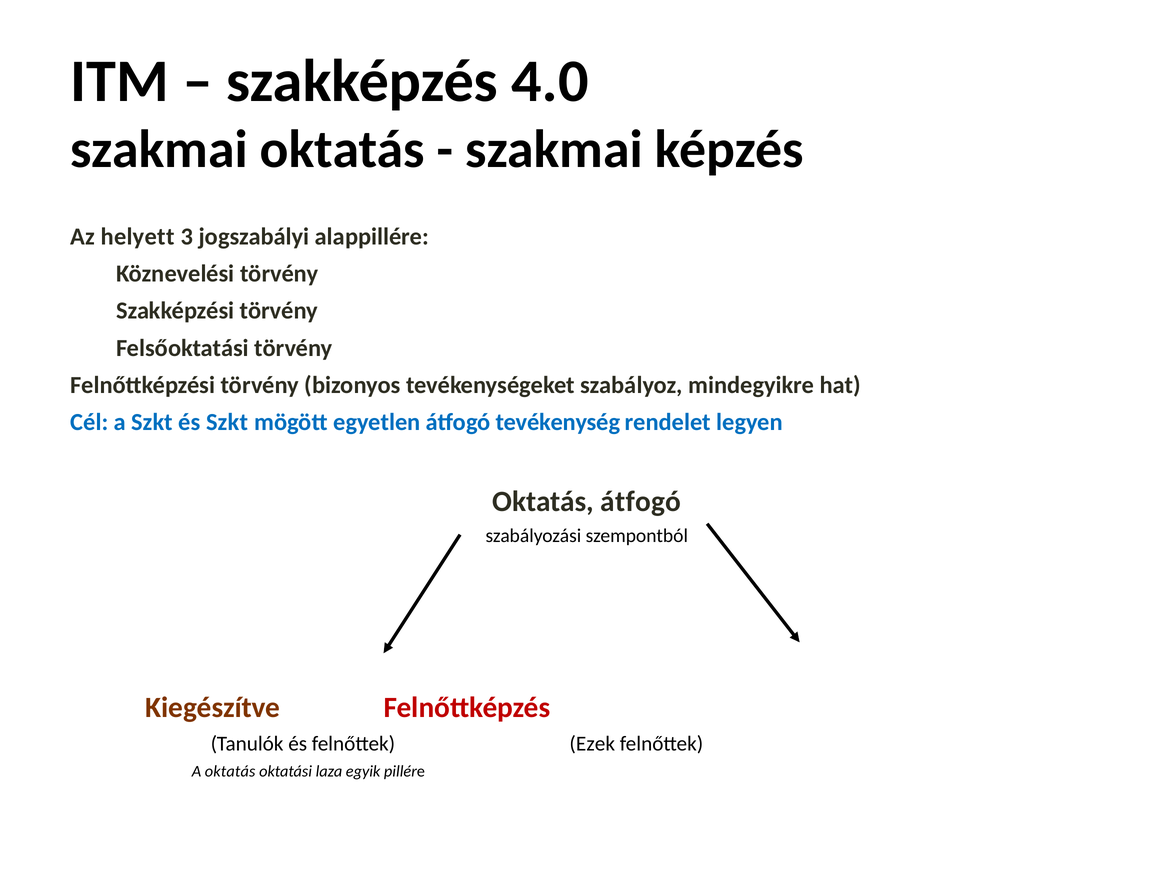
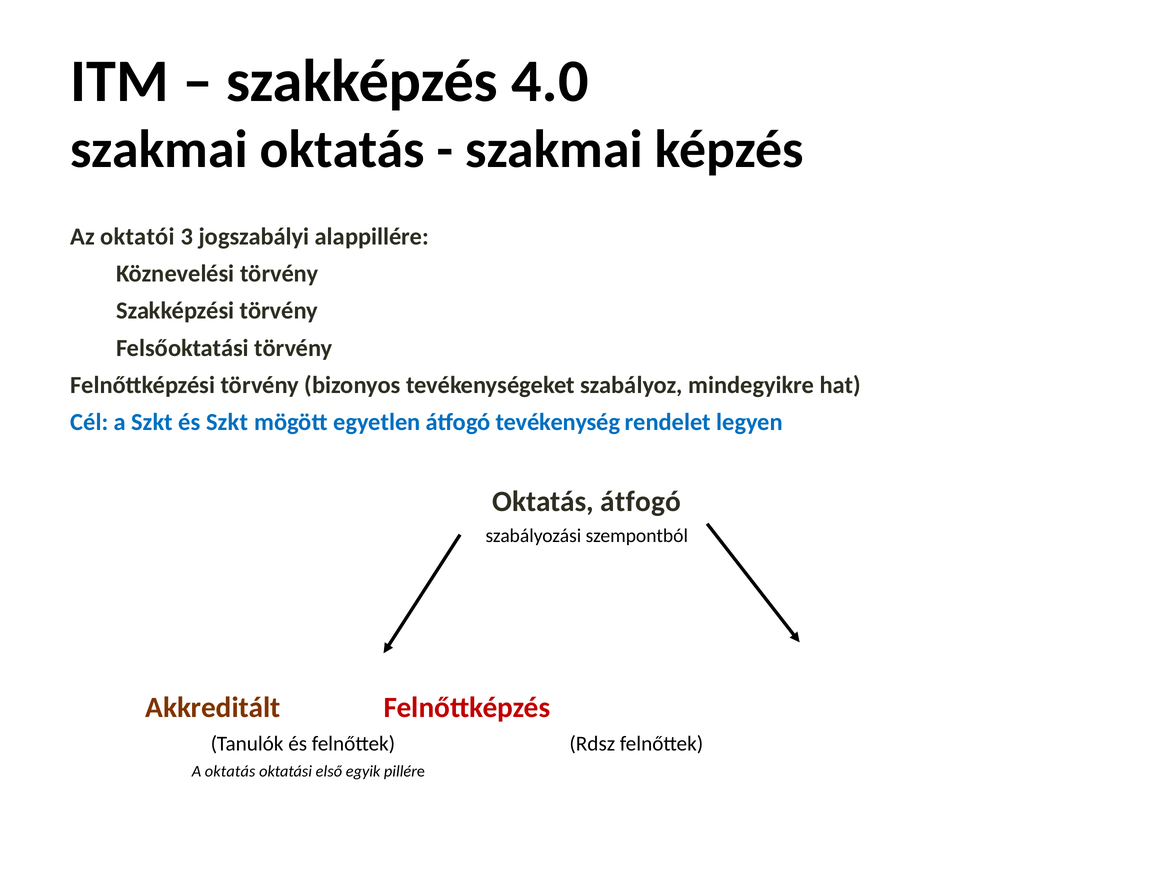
helyett: helyett -> oktatói (138, 236)
Kiegészítve: Kiegészítve -> Akkreditált (213, 707)
Ezek: Ezek -> Rdsz (592, 743)
laza: laza -> első (329, 771)
